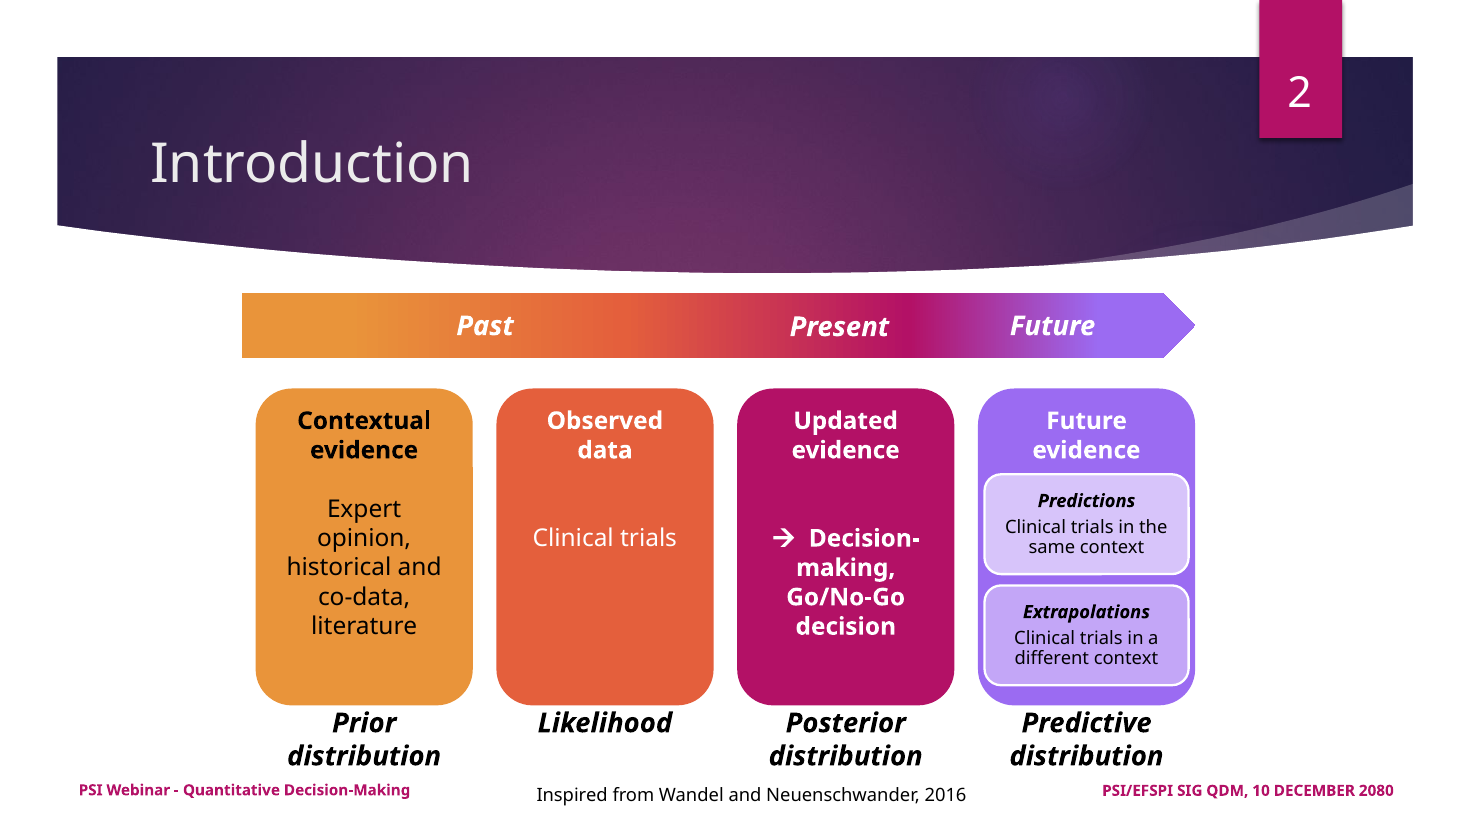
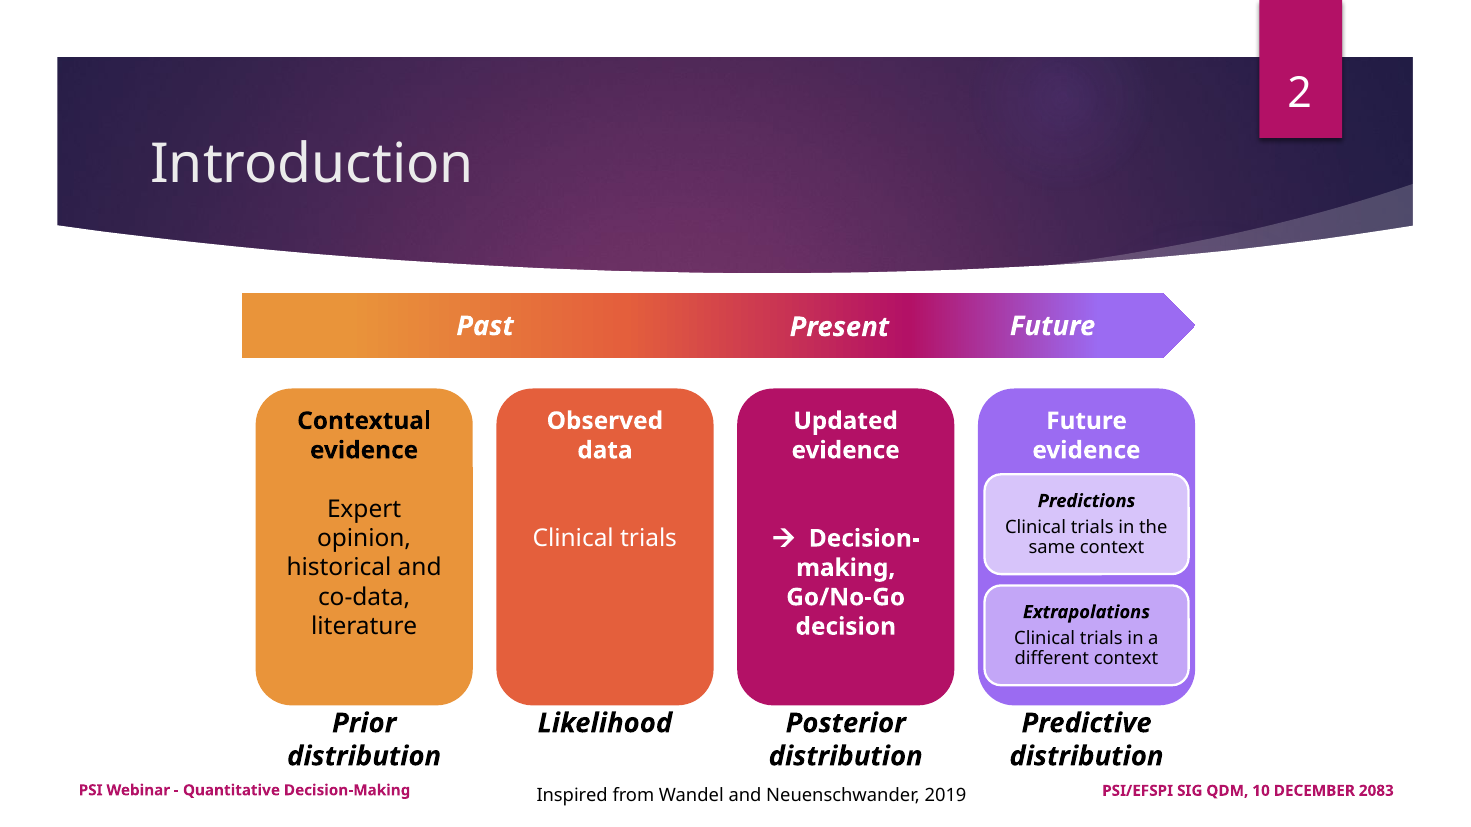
2080: 2080 -> 2083 (1376, 791)
2016: 2016 -> 2019 (946, 796)
